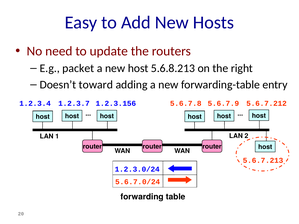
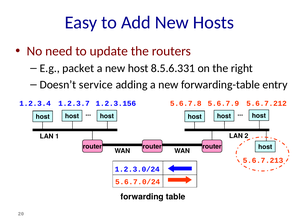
5.6.8.213: 5.6.8.213 -> 8.5.6.331 (173, 68)
toward: toward -> service (96, 85)
